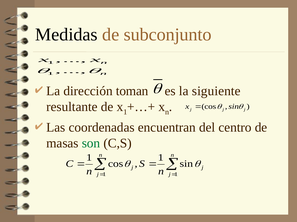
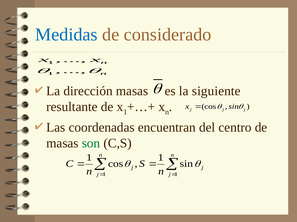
Medidas colour: black -> blue (66, 35)
subconjunto: subconjunto -> considerado (168, 35)
dirección toman: toman -> masas (132, 91)
